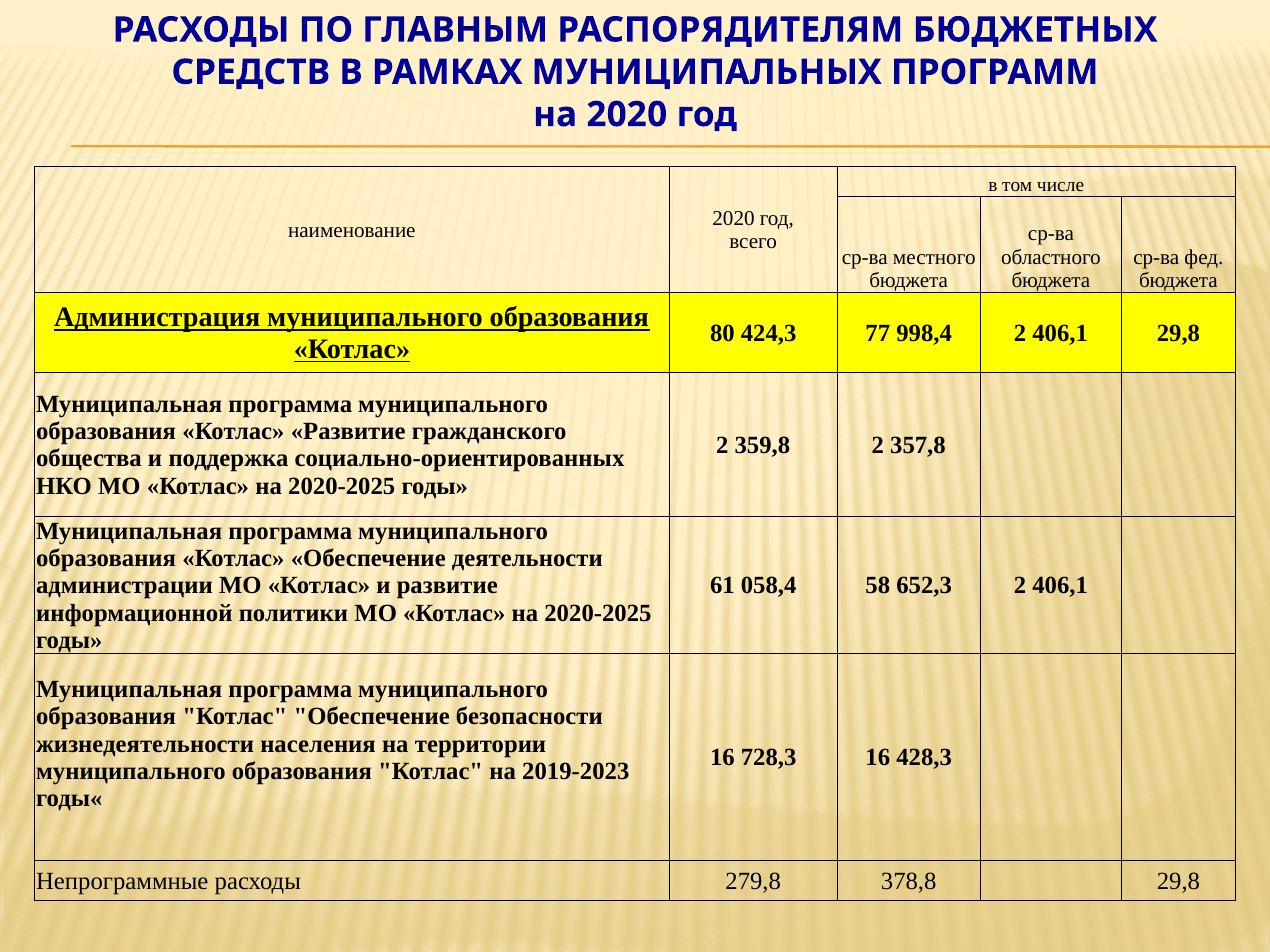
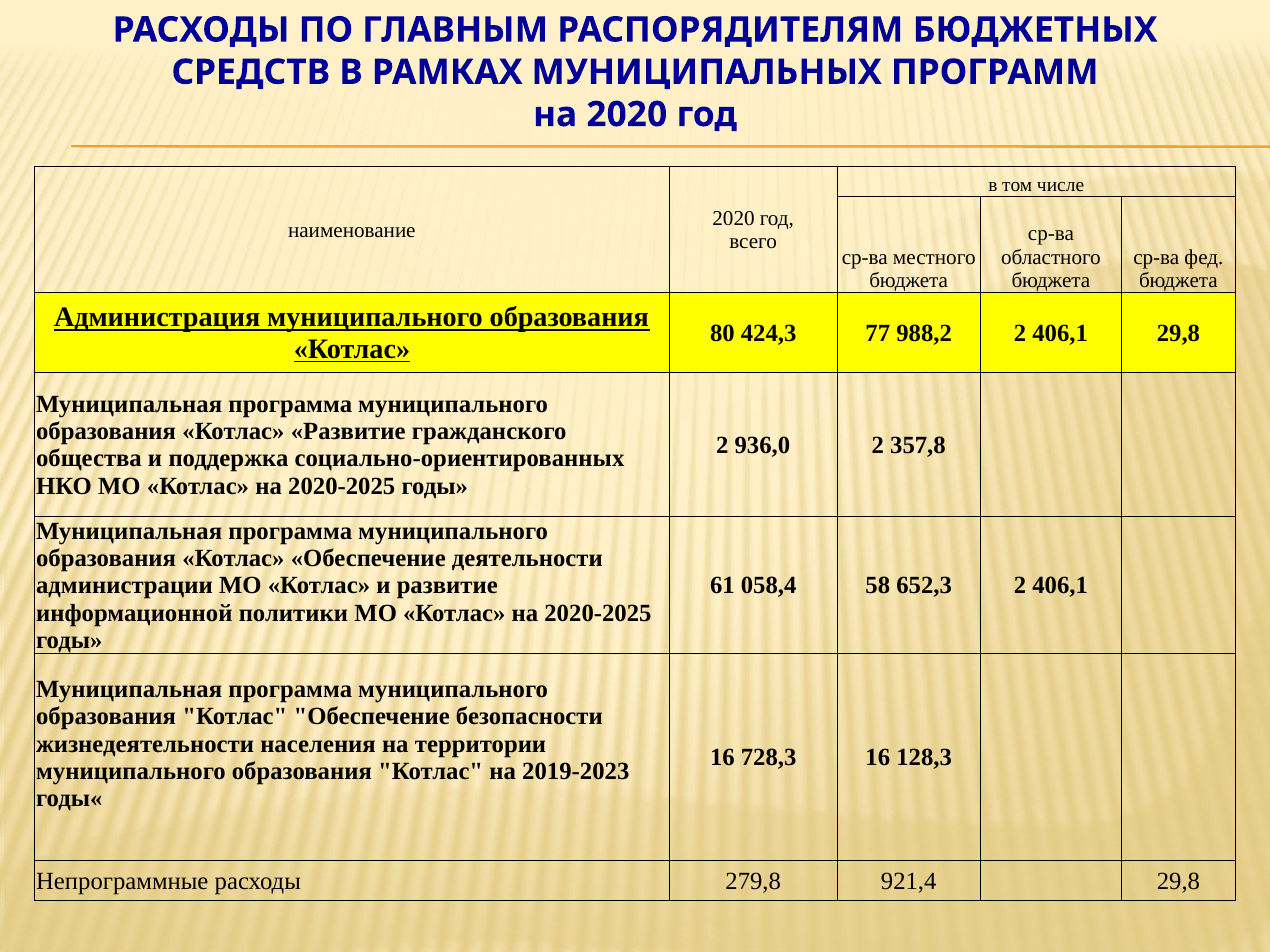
998,4: 998,4 -> 988,2 (924, 333)
359,8: 359,8 -> 936,0 (762, 445)
428,3: 428,3 -> 128,3 (924, 758)
378,8: 378,8 -> 921,4 (909, 881)
